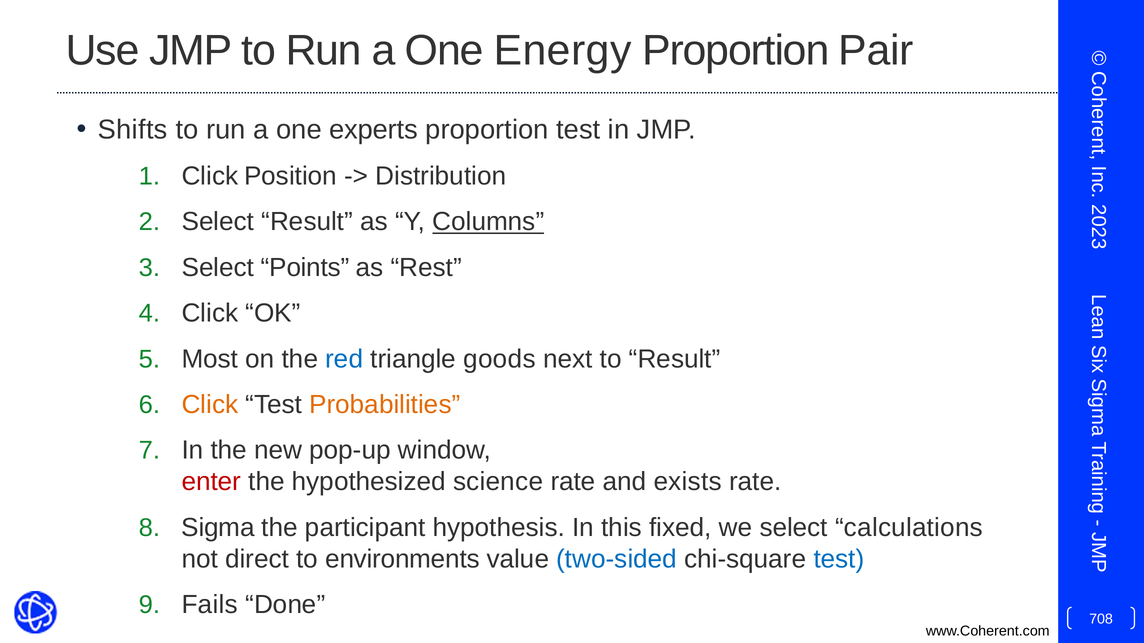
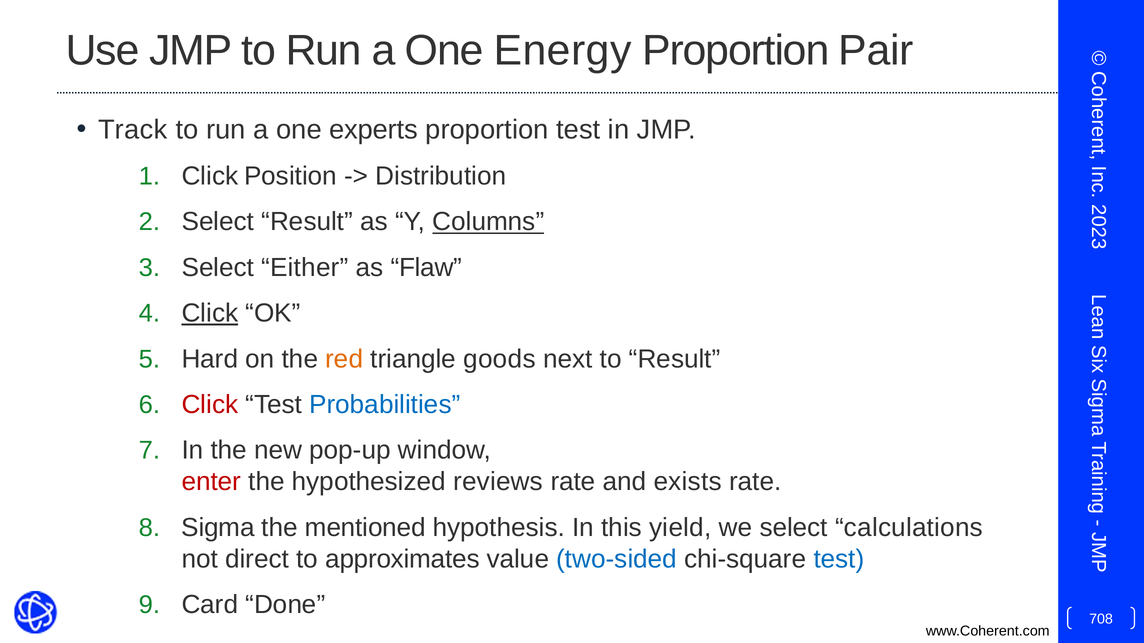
Shifts: Shifts -> Track (133, 130)
Points: Points -> Either (305, 268)
Rest: Rest -> Flaw (426, 268)
Click underline: none -> present (210, 313)
Most: Most -> Hard (210, 359)
red colour: blue -> orange (344, 359)
Click colour: orange -> red (210, 405)
Probabilities colour: orange -> blue (385, 405)
science: science -> reviews (498, 482)
participant: participant -> mentioned (365, 528)
fixed: fixed -> yield (680, 528)
environments: environments -> approximates (402, 559)
Fails: Fails -> Card (210, 605)
